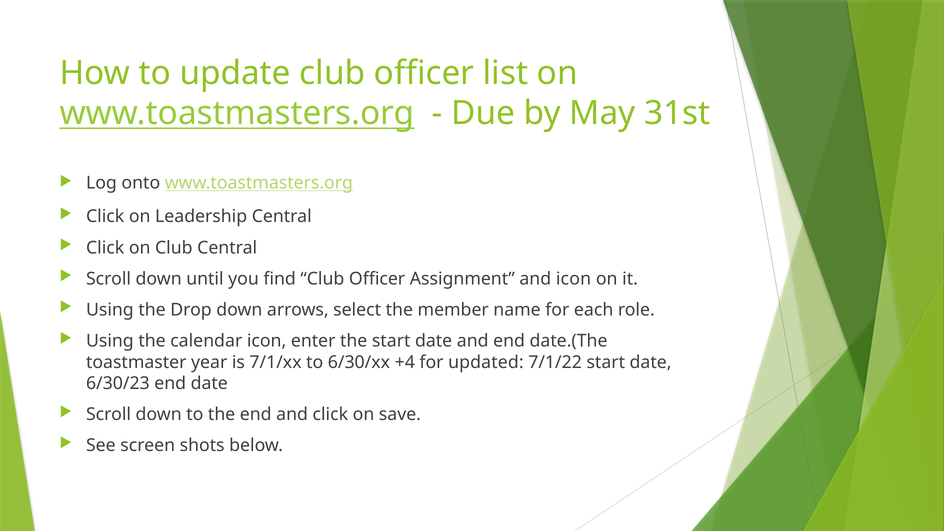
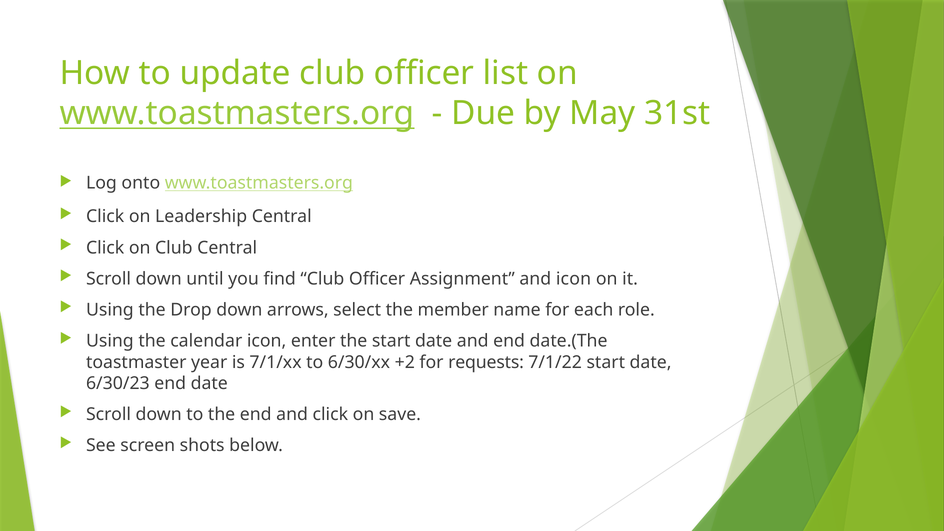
+4: +4 -> +2 (405, 362)
updated: updated -> requests (486, 362)
